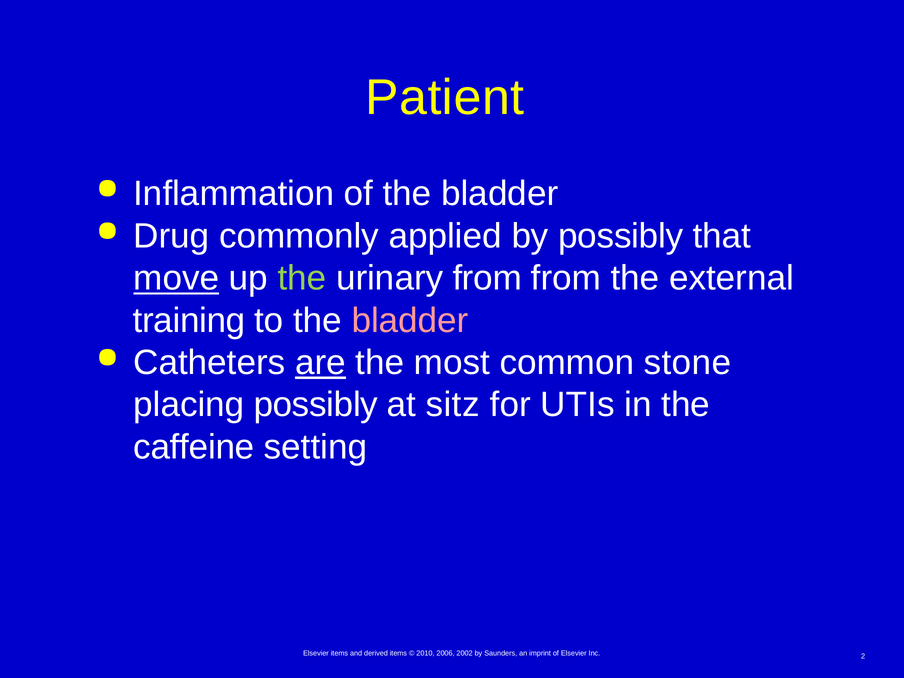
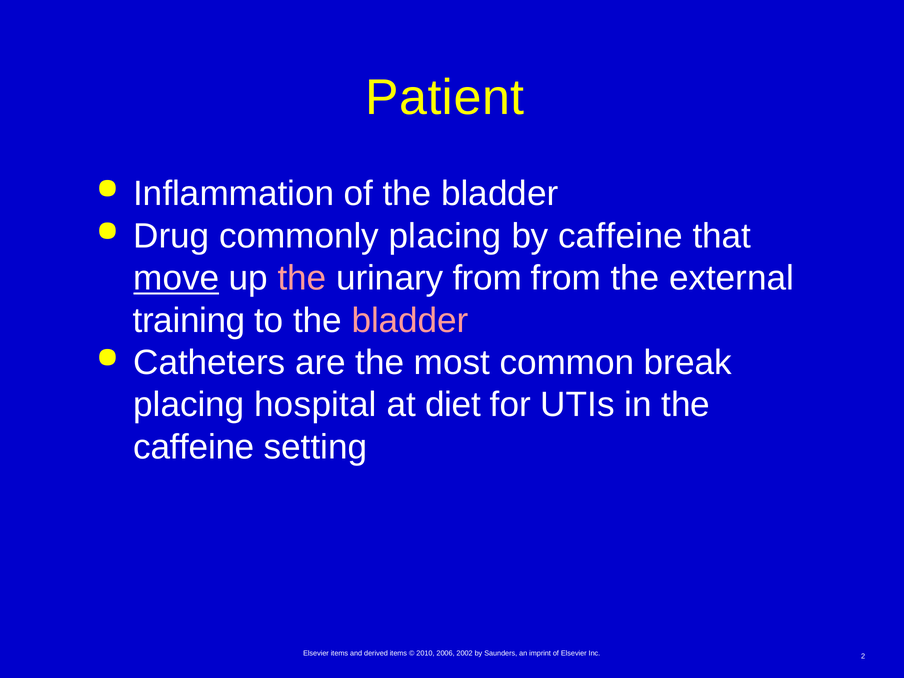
commonly applied: applied -> placing (445, 236)
by possibly: possibly -> caffeine (620, 236)
the colour: light green -> pink (302, 278)
are underline: present -> none (320, 363)
stone: stone -> break (688, 363)
placing possibly: possibly -> hospital (316, 405)
sitz: sitz -> diet (453, 405)
